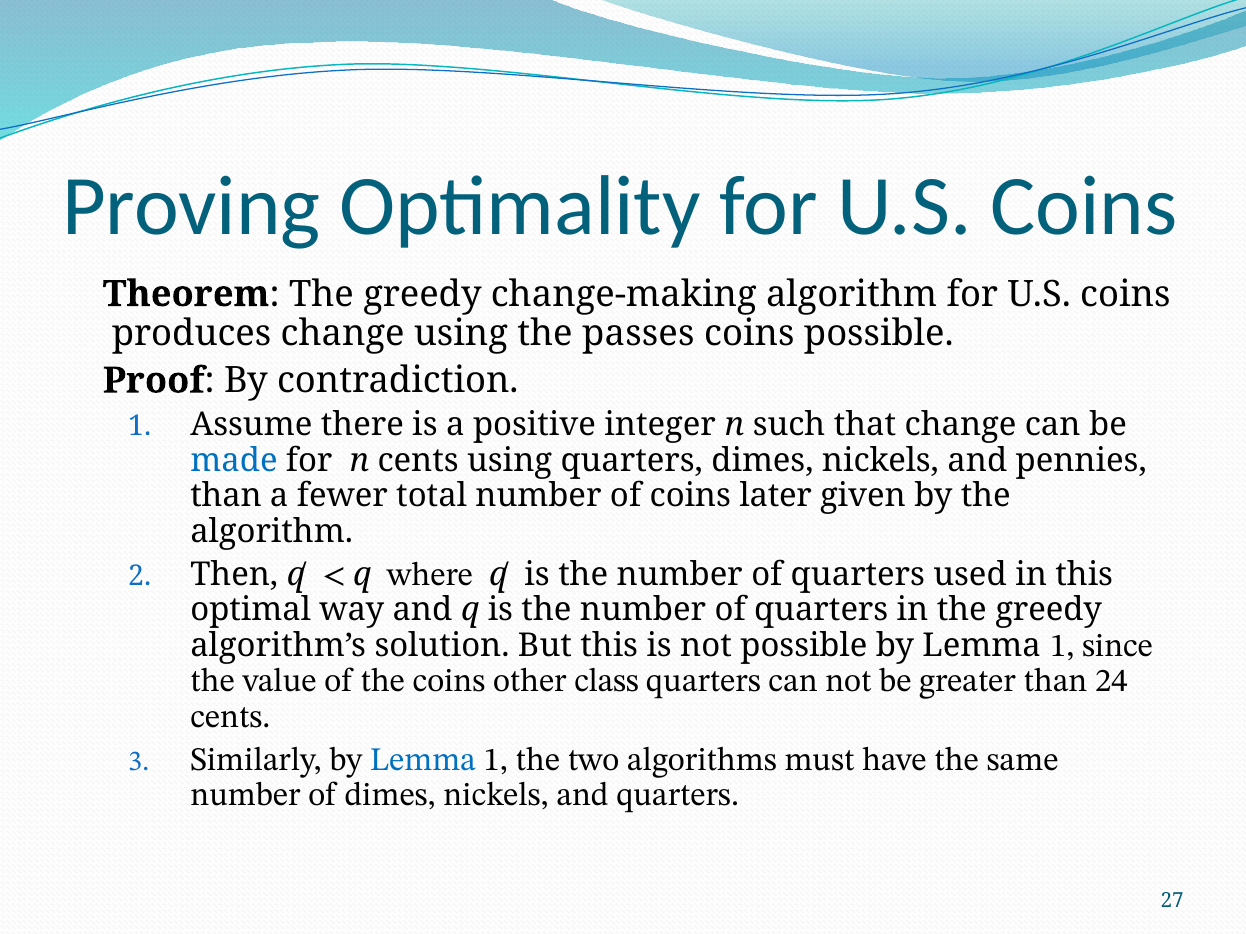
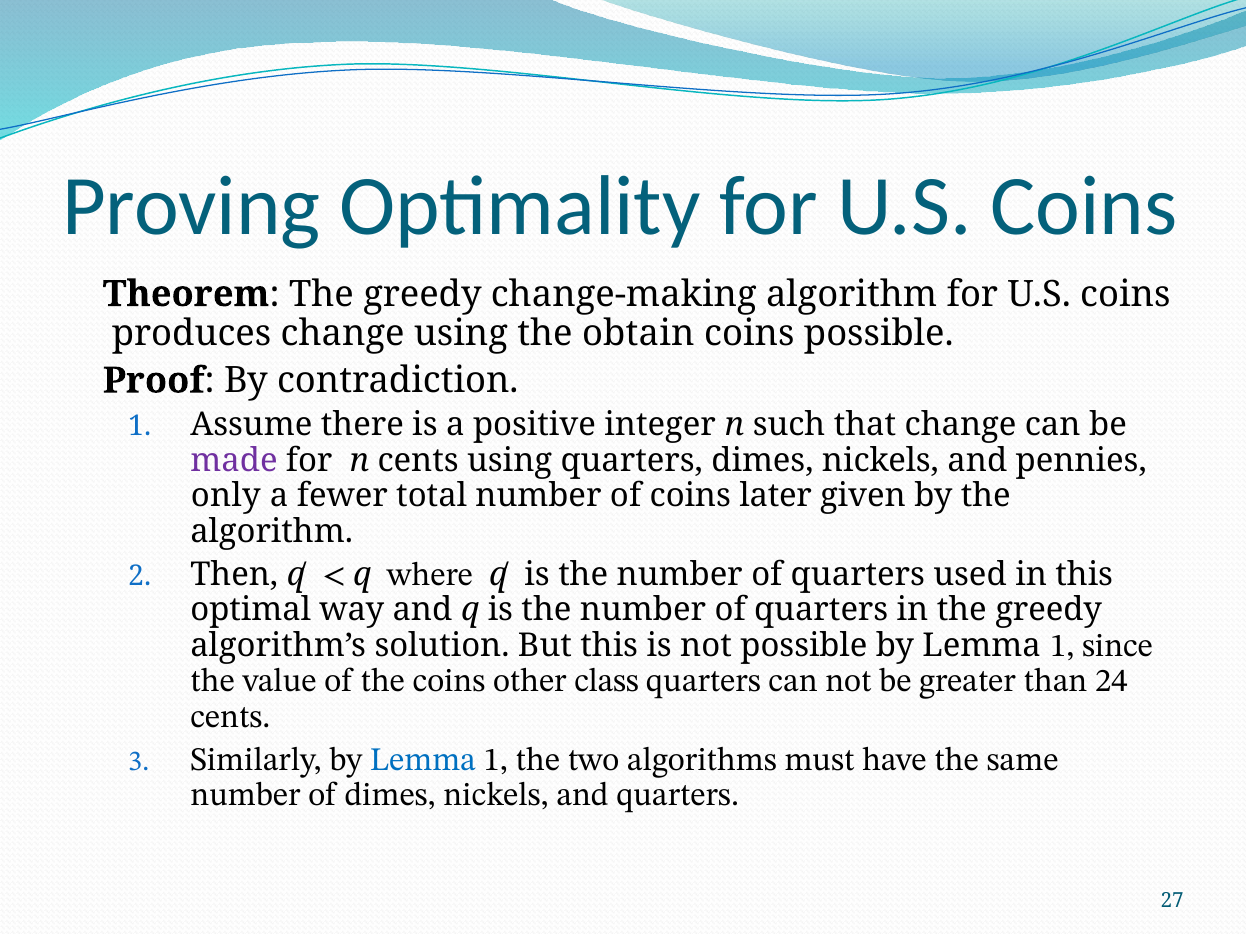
passes: passes -> obtain (638, 333)
made colour: blue -> purple (234, 461)
than: than -> only (226, 496)
